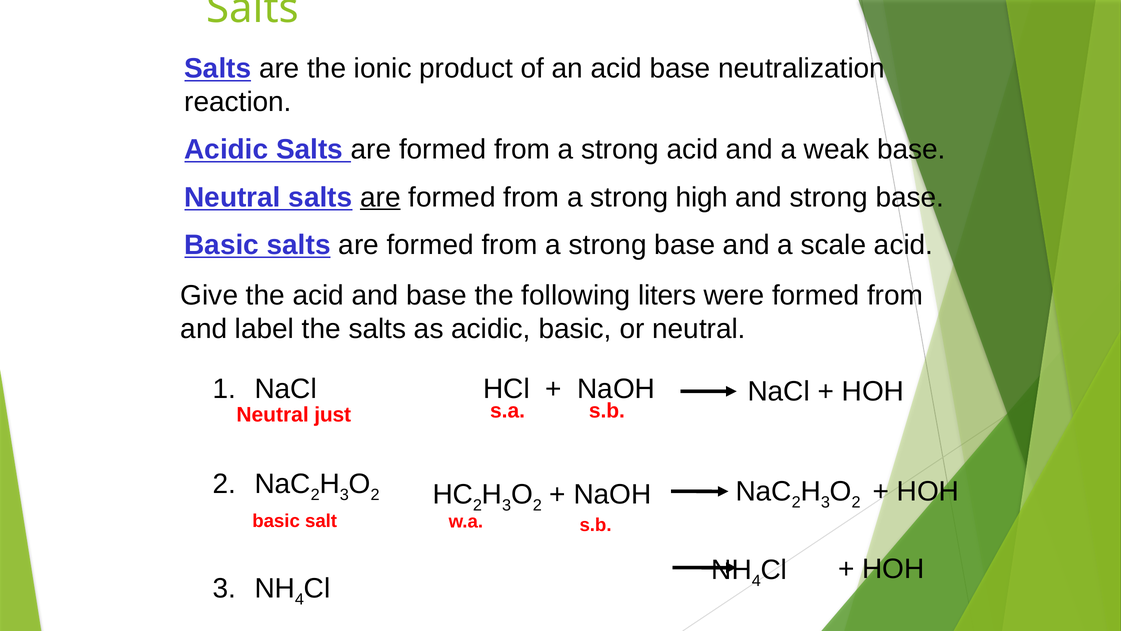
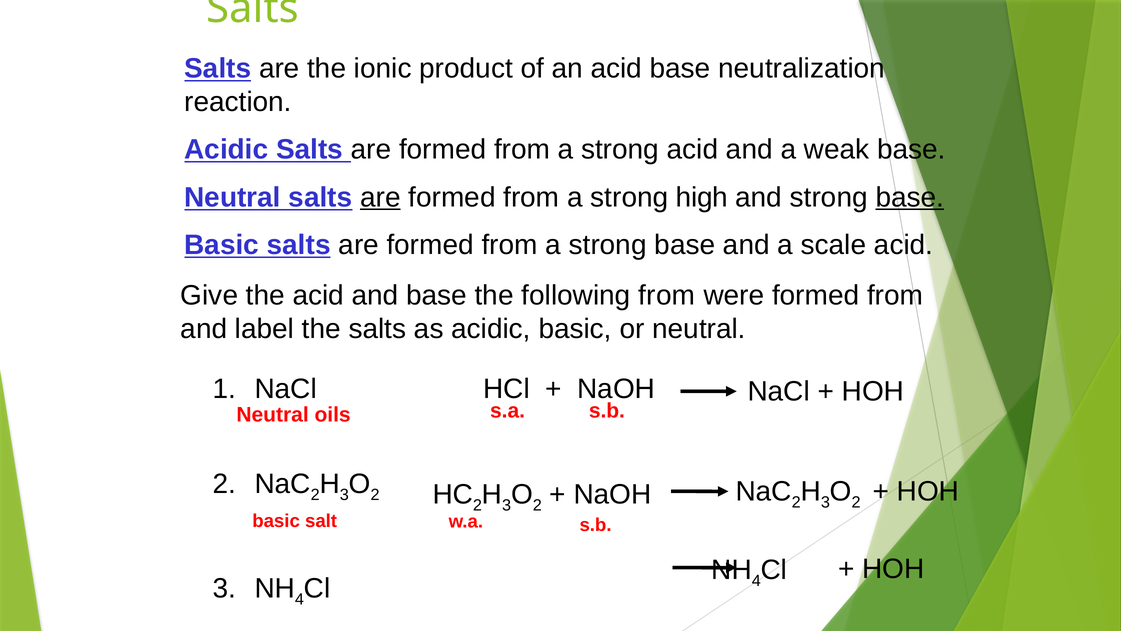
base underline: none -> present (910, 197)
following liters: liters -> from (667, 295)
just: just -> oils (333, 415)
